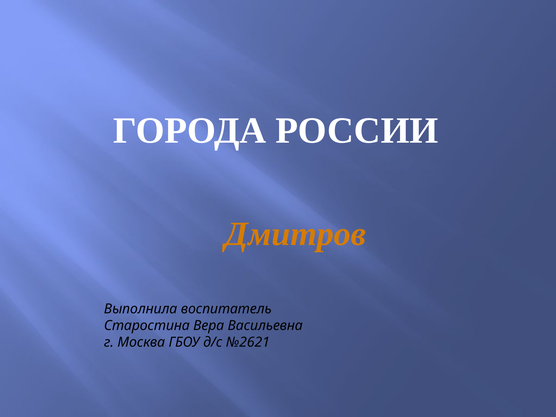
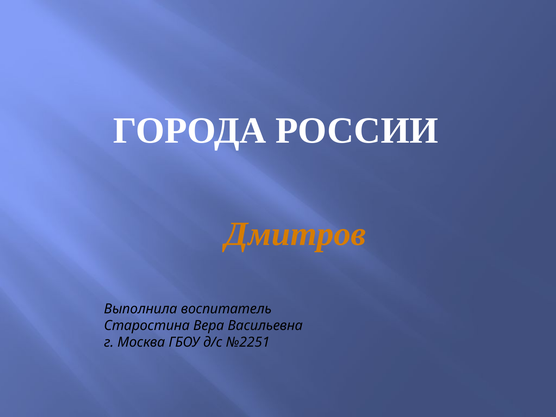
№2621: №2621 -> №2251 (248, 342)
